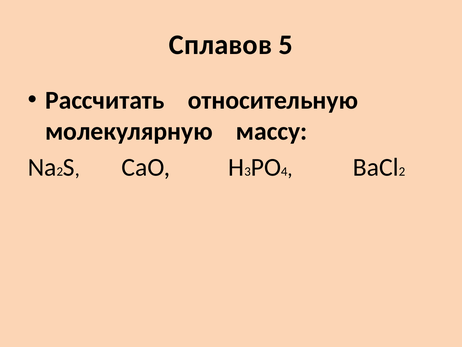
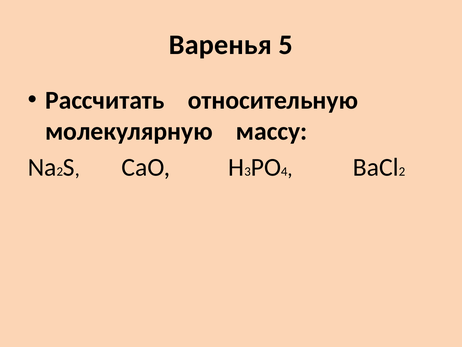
Сплавов: Сплавов -> Варенья (221, 45)
